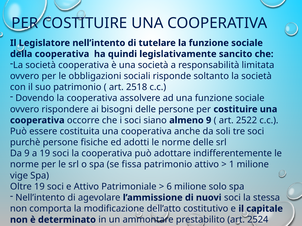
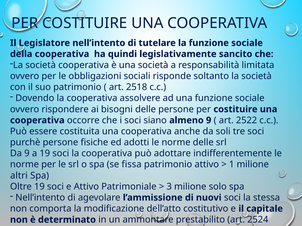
vige: vige -> altri (19, 176)
6: 6 -> 3 (169, 187)
